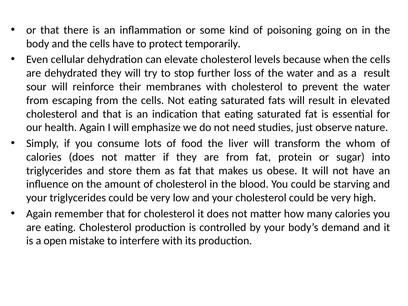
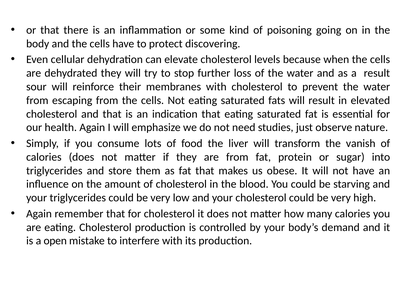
temporarily: temporarily -> discovering (213, 44)
whom: whom -> vanish (361, 143)
